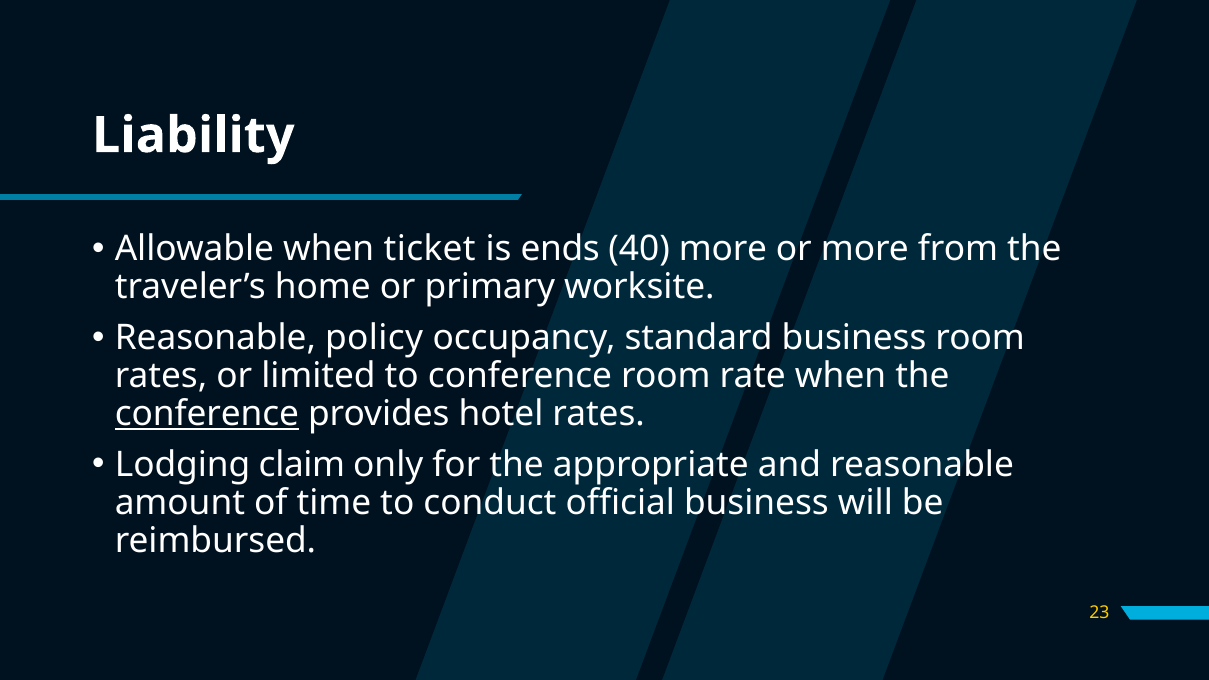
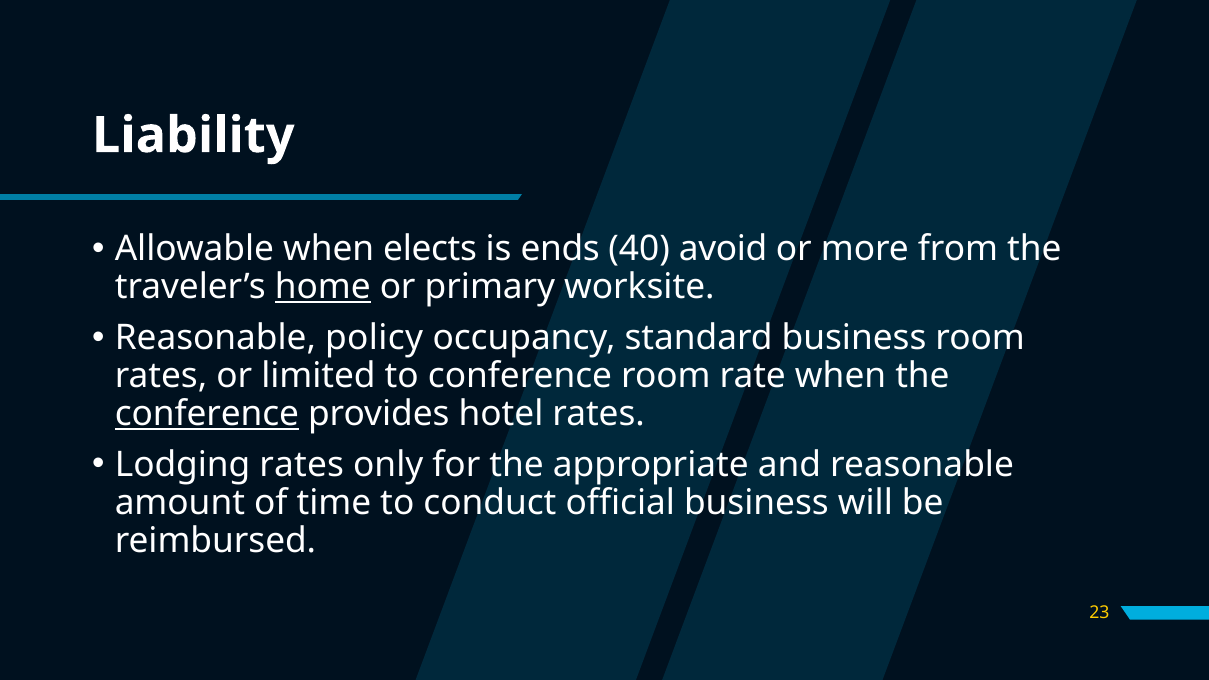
ticket: ticket -> elects (430, 249)
40 more: more -> avoid (723, 249)
home underline: none -> present (323, 287)
Lodging claim: claim -> rates (302, 464)
